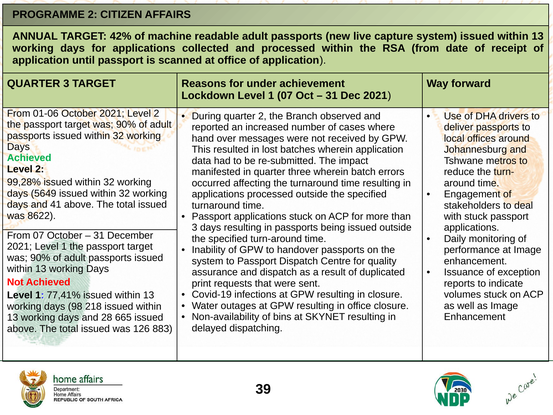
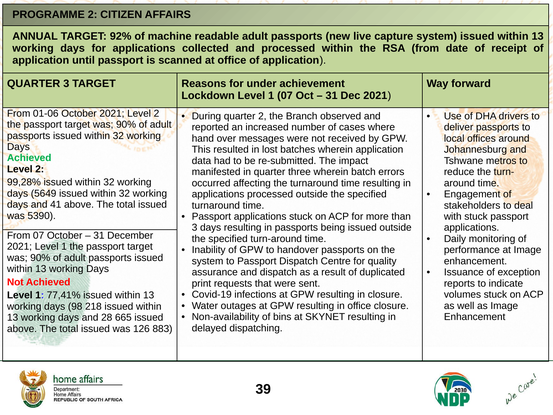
42%: 42% -> 92% (121, 36)
8622: 8622 -> 5390 (42, 216)
